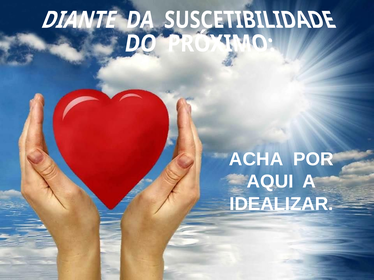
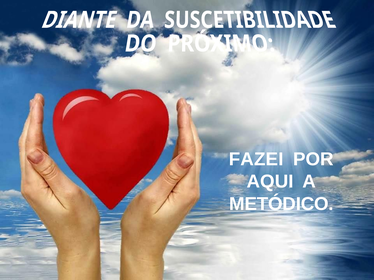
ACHA: ACHA -> FAZEI (256, 159)
IDEALIZAR: IDEALIZAR -> METÓDICO (281, 204)
